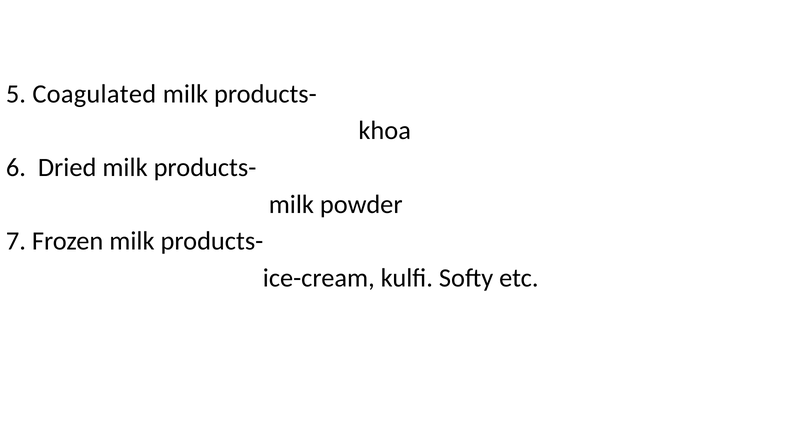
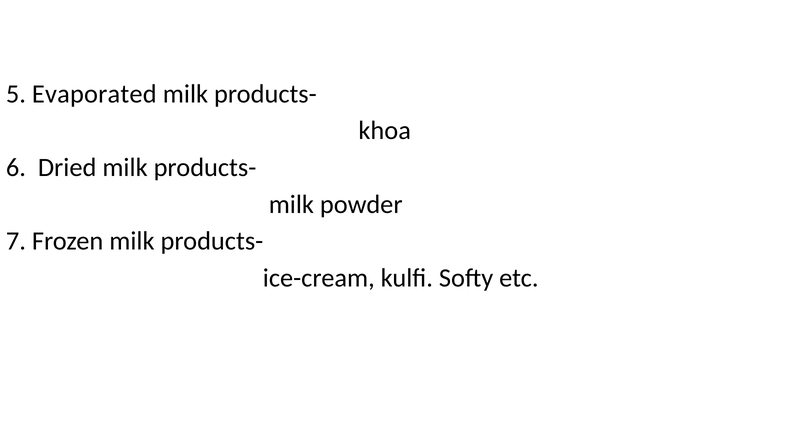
Coagulated: Coagulated -> Evaporated (94, 94)
